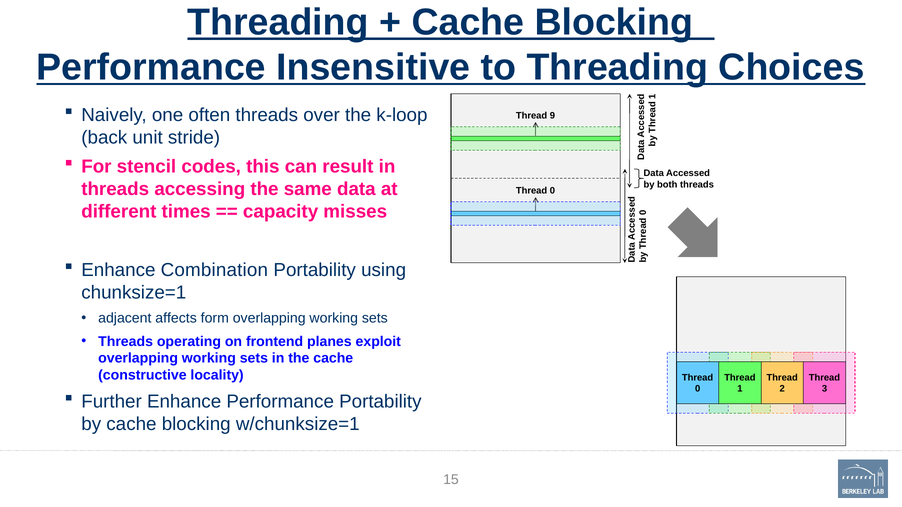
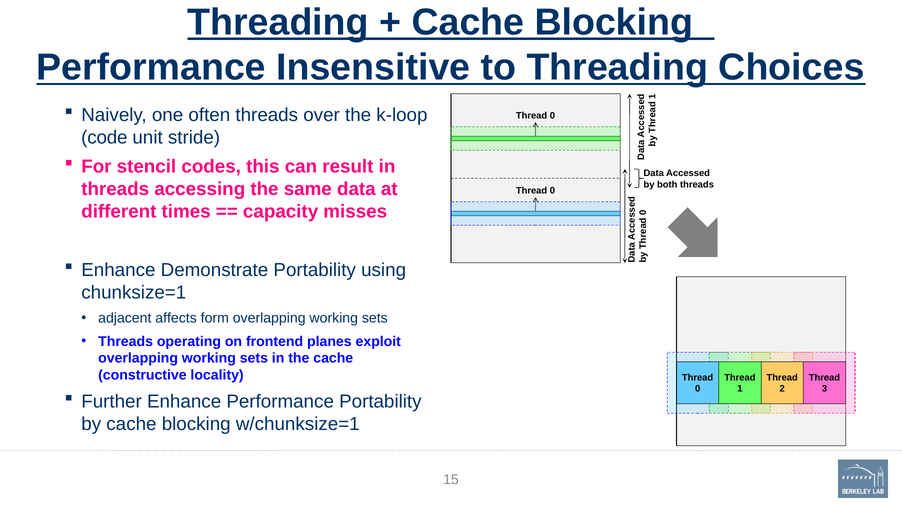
9: 9 -> 0 (552, 116)
back: back -> code (104, 138)
Combination: Combination -> Demonstrate (214, 270)
